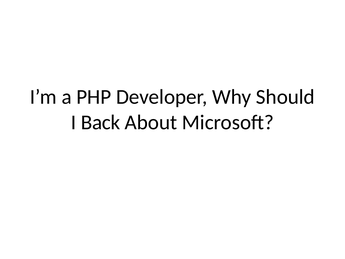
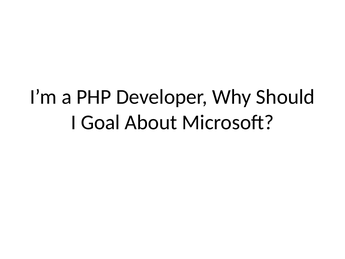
Back: Back -> Goal (100, 122)
